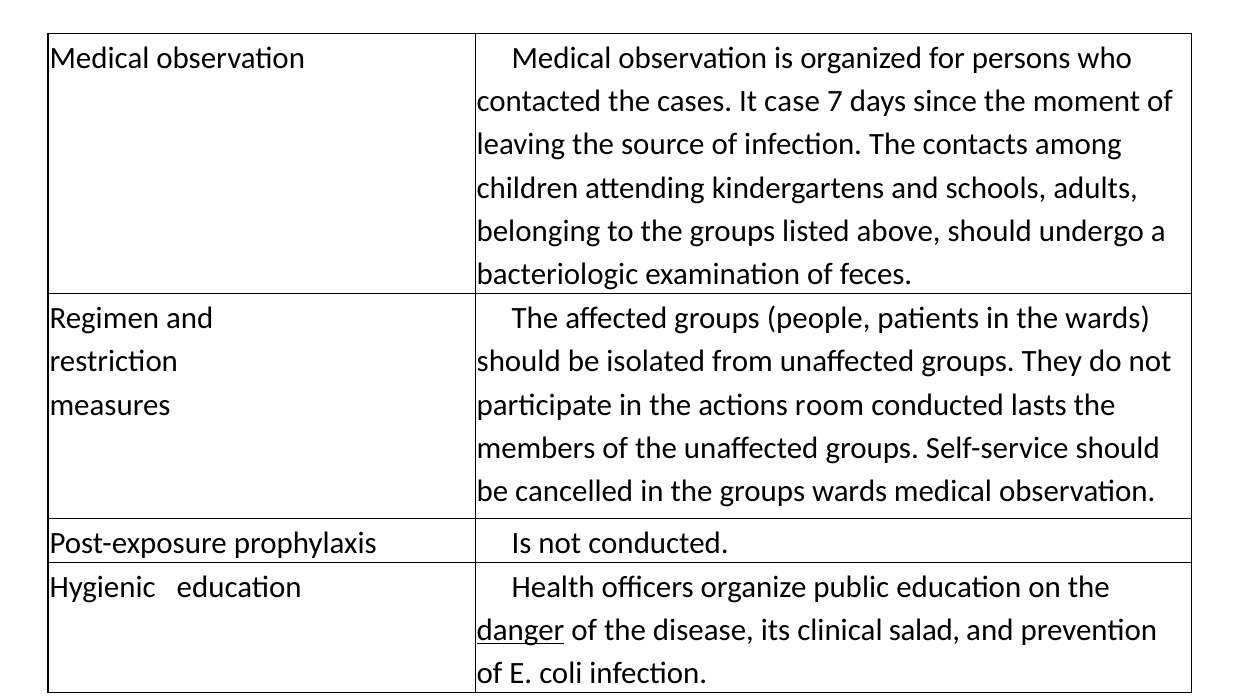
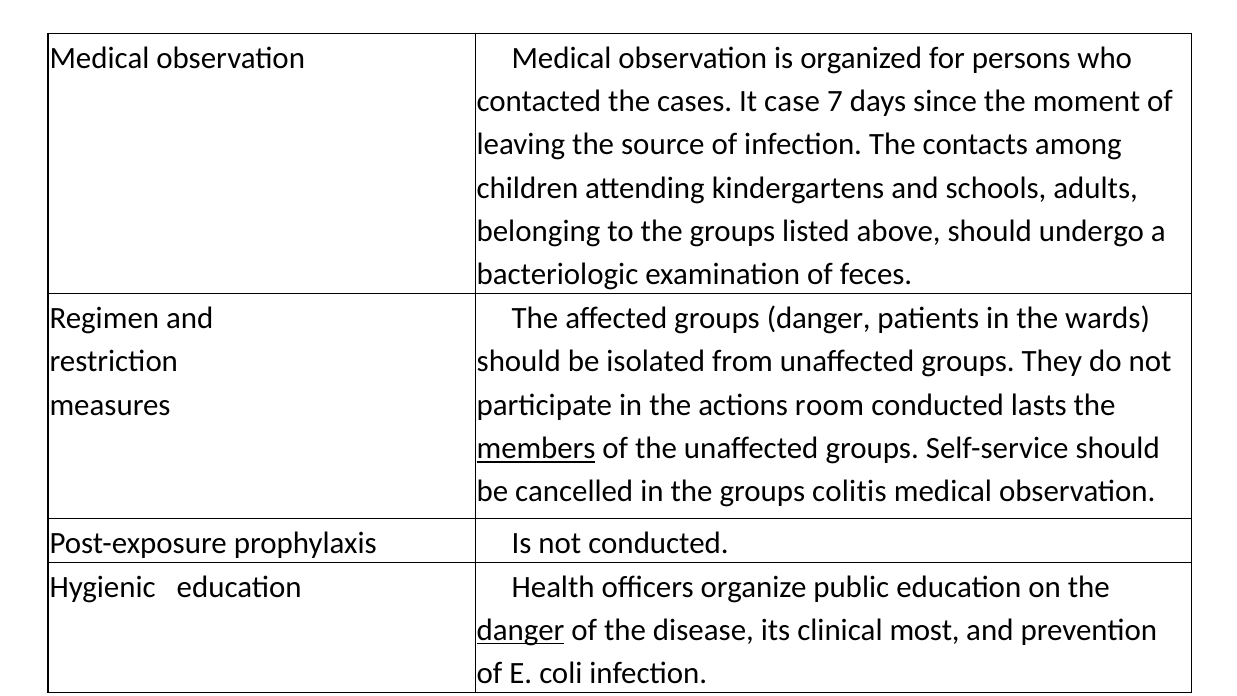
groups people: people -> danger (819, 318)
members underline: none -> present (536, 448)
groups wards: wards -> colitis (849, 492)
salad: salad -> most (925, 630)
